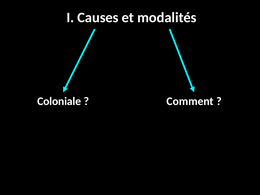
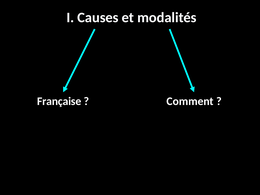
Coloniale: Coloniale -> Française (59, 101)
